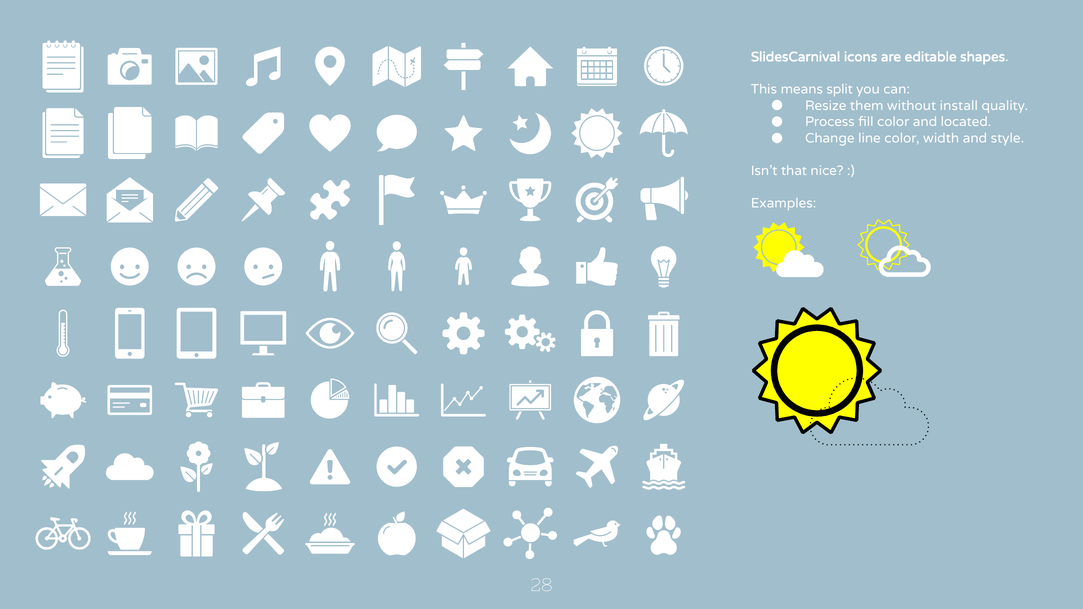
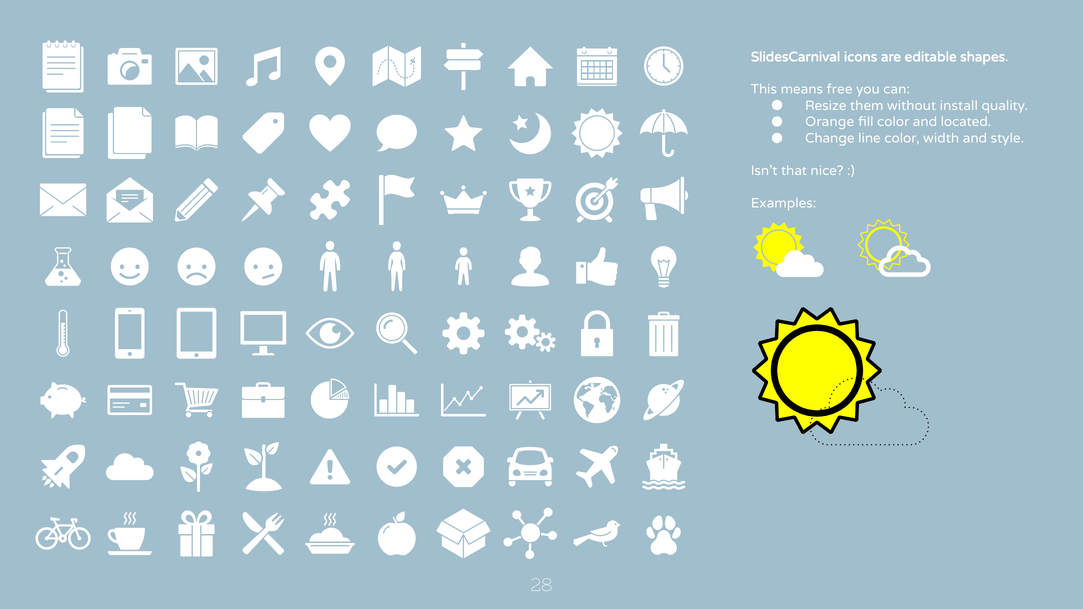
split: split -> free (840, 89)
Process: Process -> Orange (830, 122)
